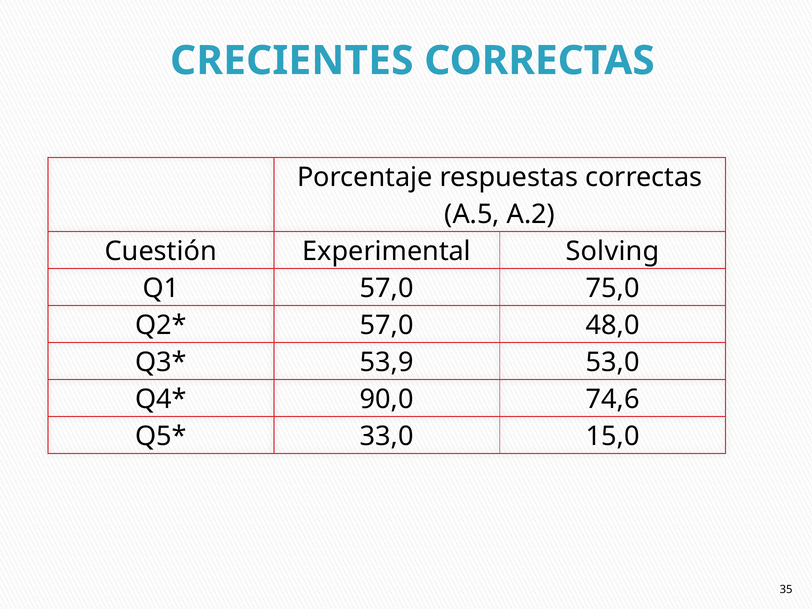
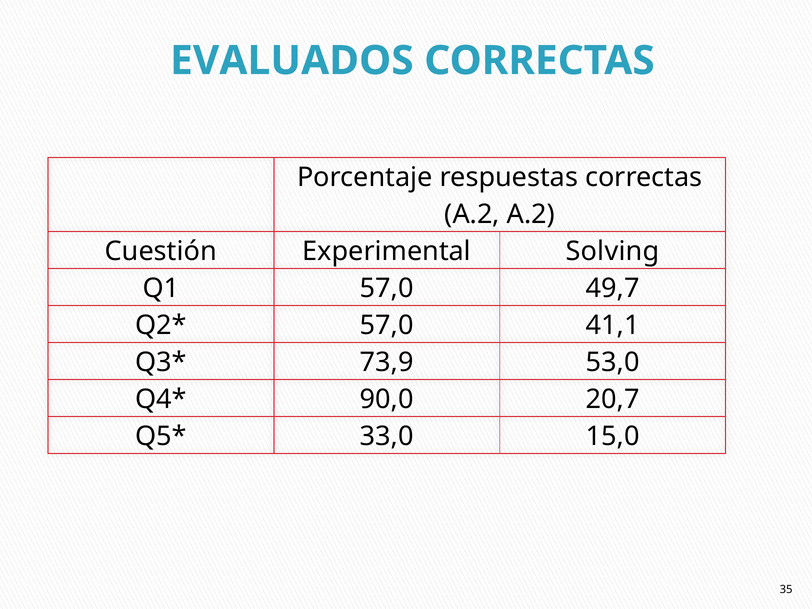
CRECIENTES: CRECIENTES -> EVALUADOS (292, 61)
A.5: A.5 -> A.2 (472, 214)
75,0: 75,0 -> 49,7 (613, 288)
48,0: 48,0 -> 41,1 (613, 325)
53,9: 53,9 -> 73,9 (387, 362)
74,6: 74,6 -> 20,7 (613, 399)
